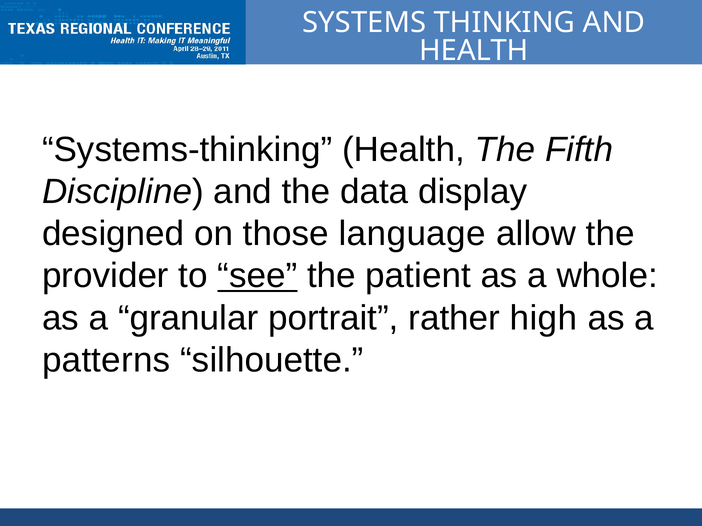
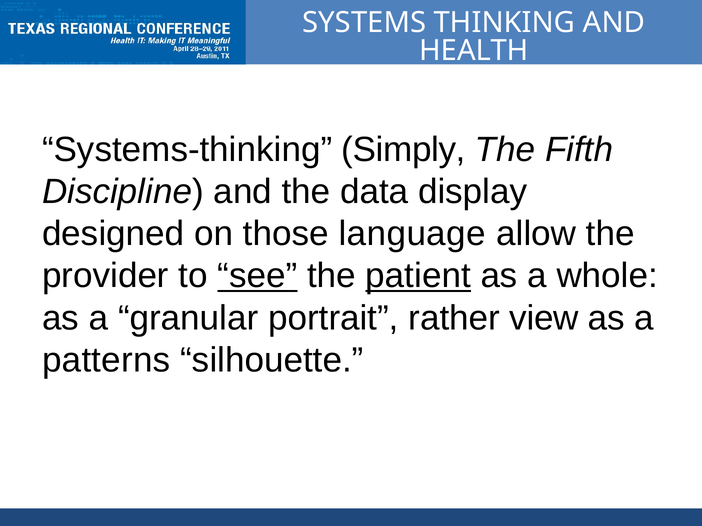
Systems-thinking Health: Health -> Simply (404, 150)
patient underline: none -> present (418, 276)
high: high -> view (544, 318)
